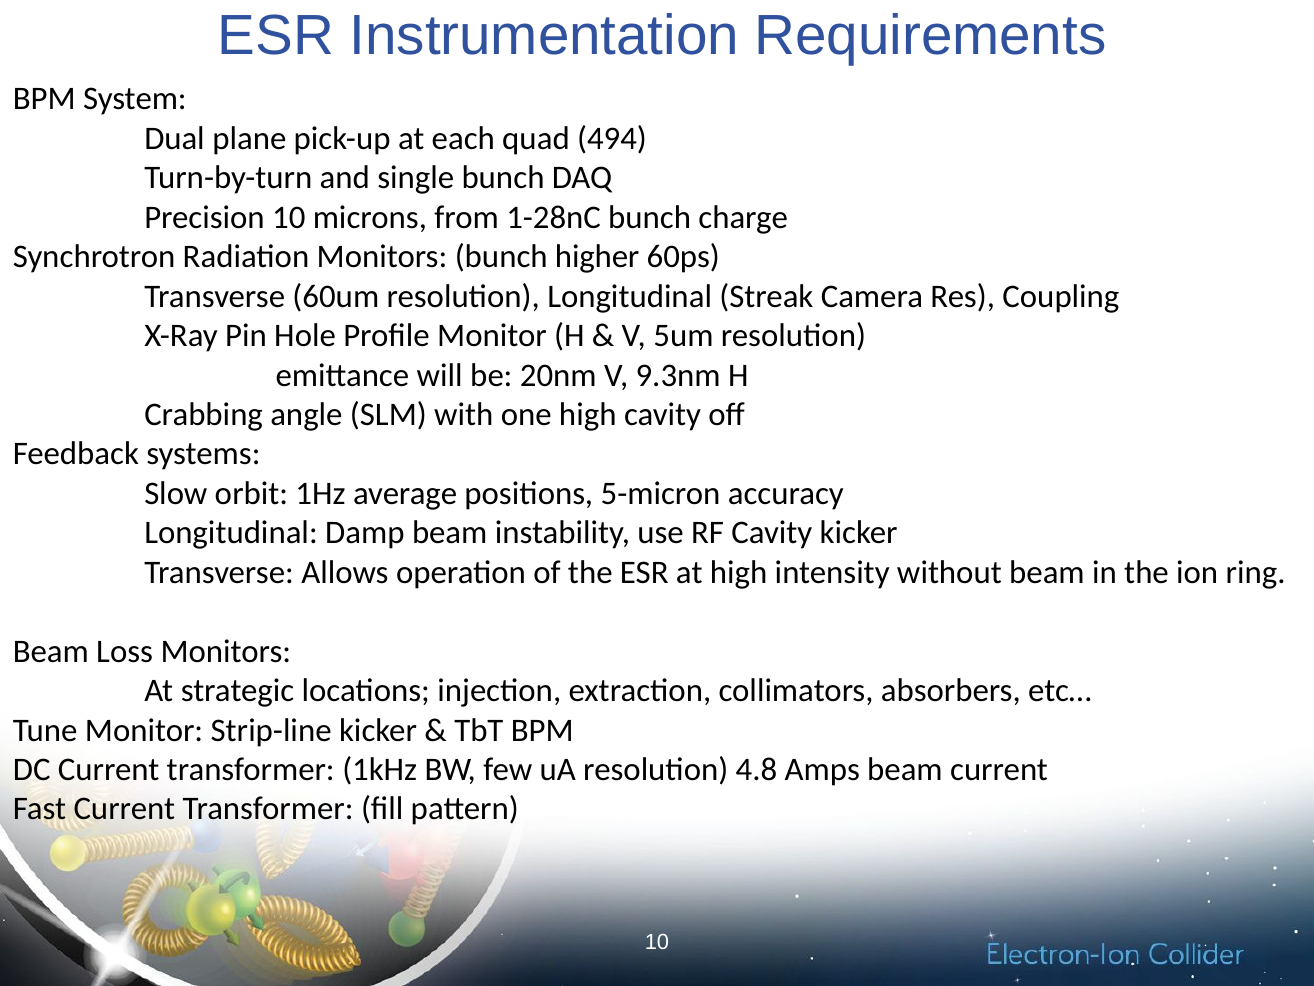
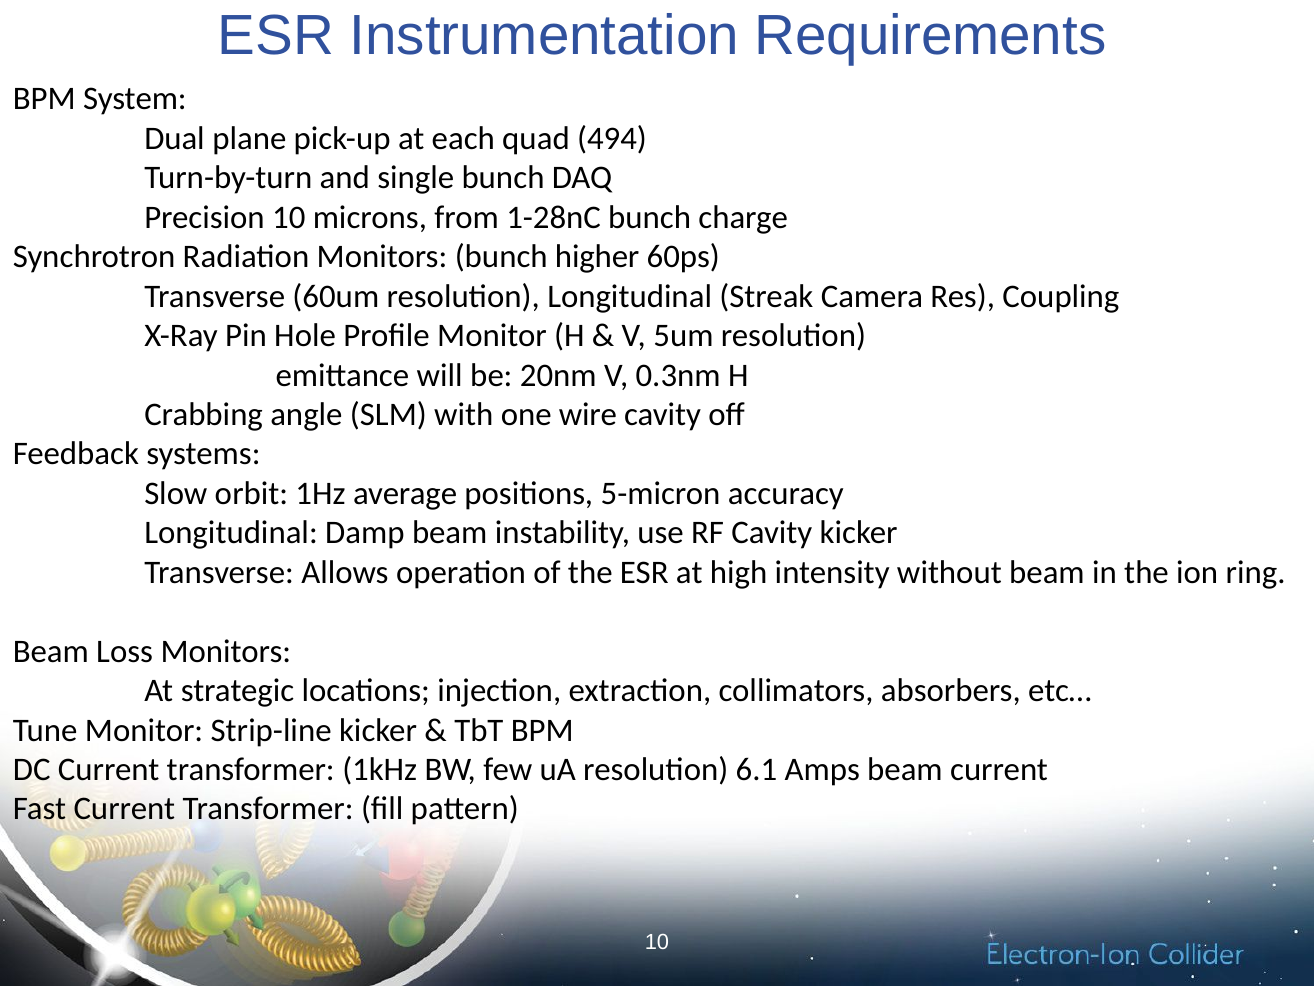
9.3nm: 9.3nm -> 0.3nm (678, 375)
one high: high -> wire (588, 414)
4.8: 4.8 -> 6.1 (756, 769)
